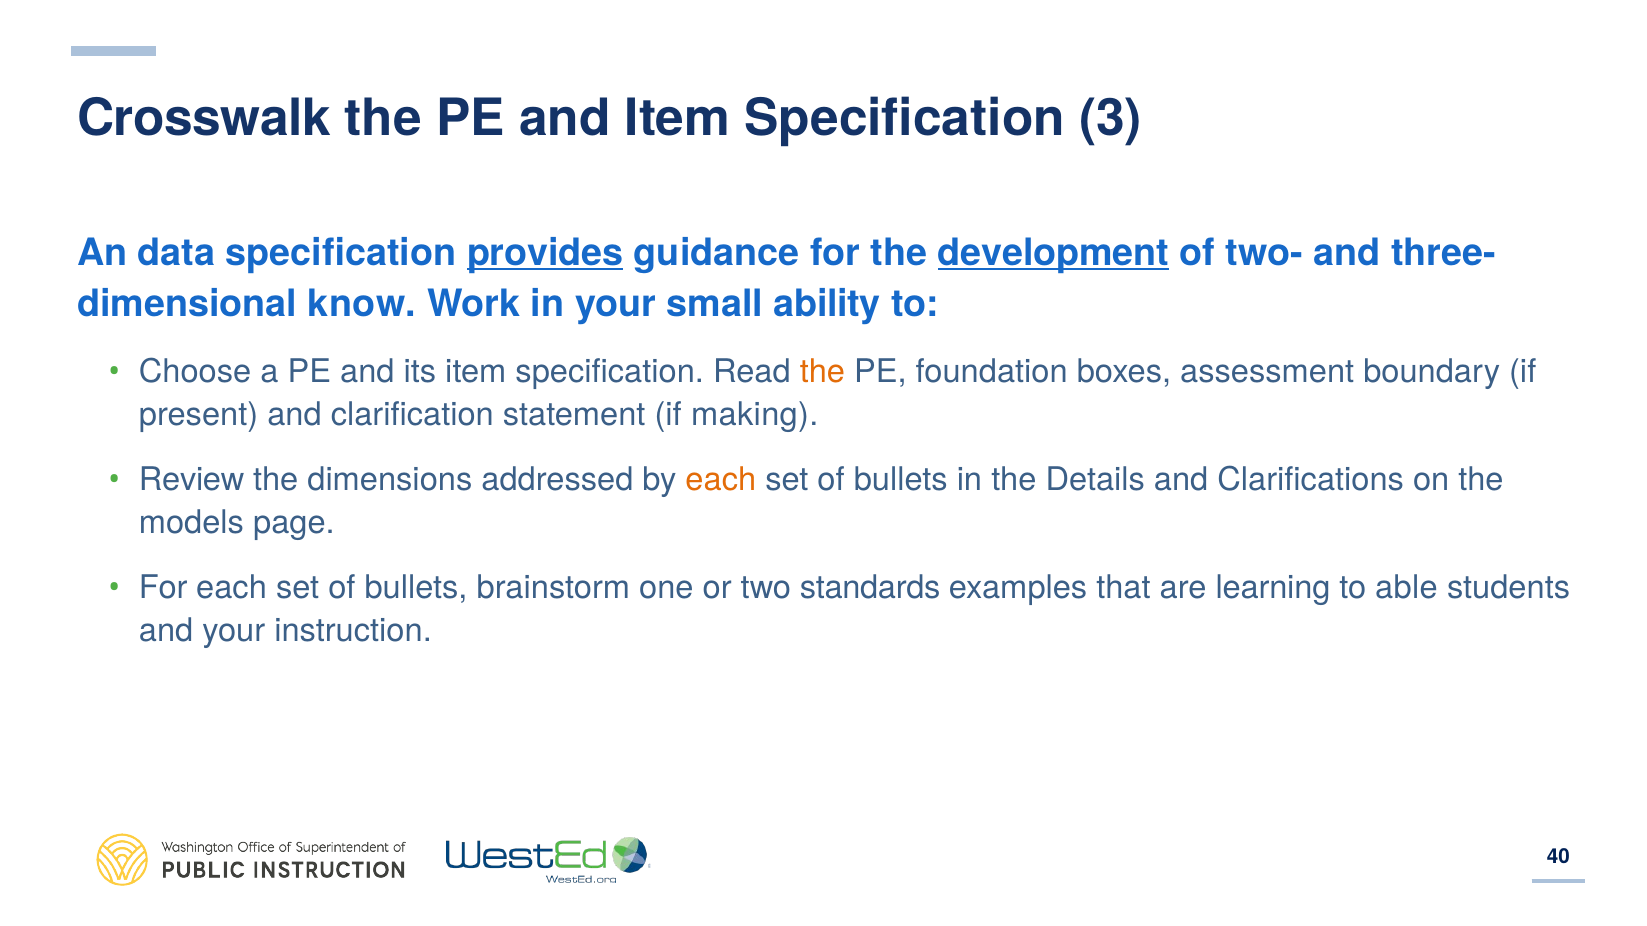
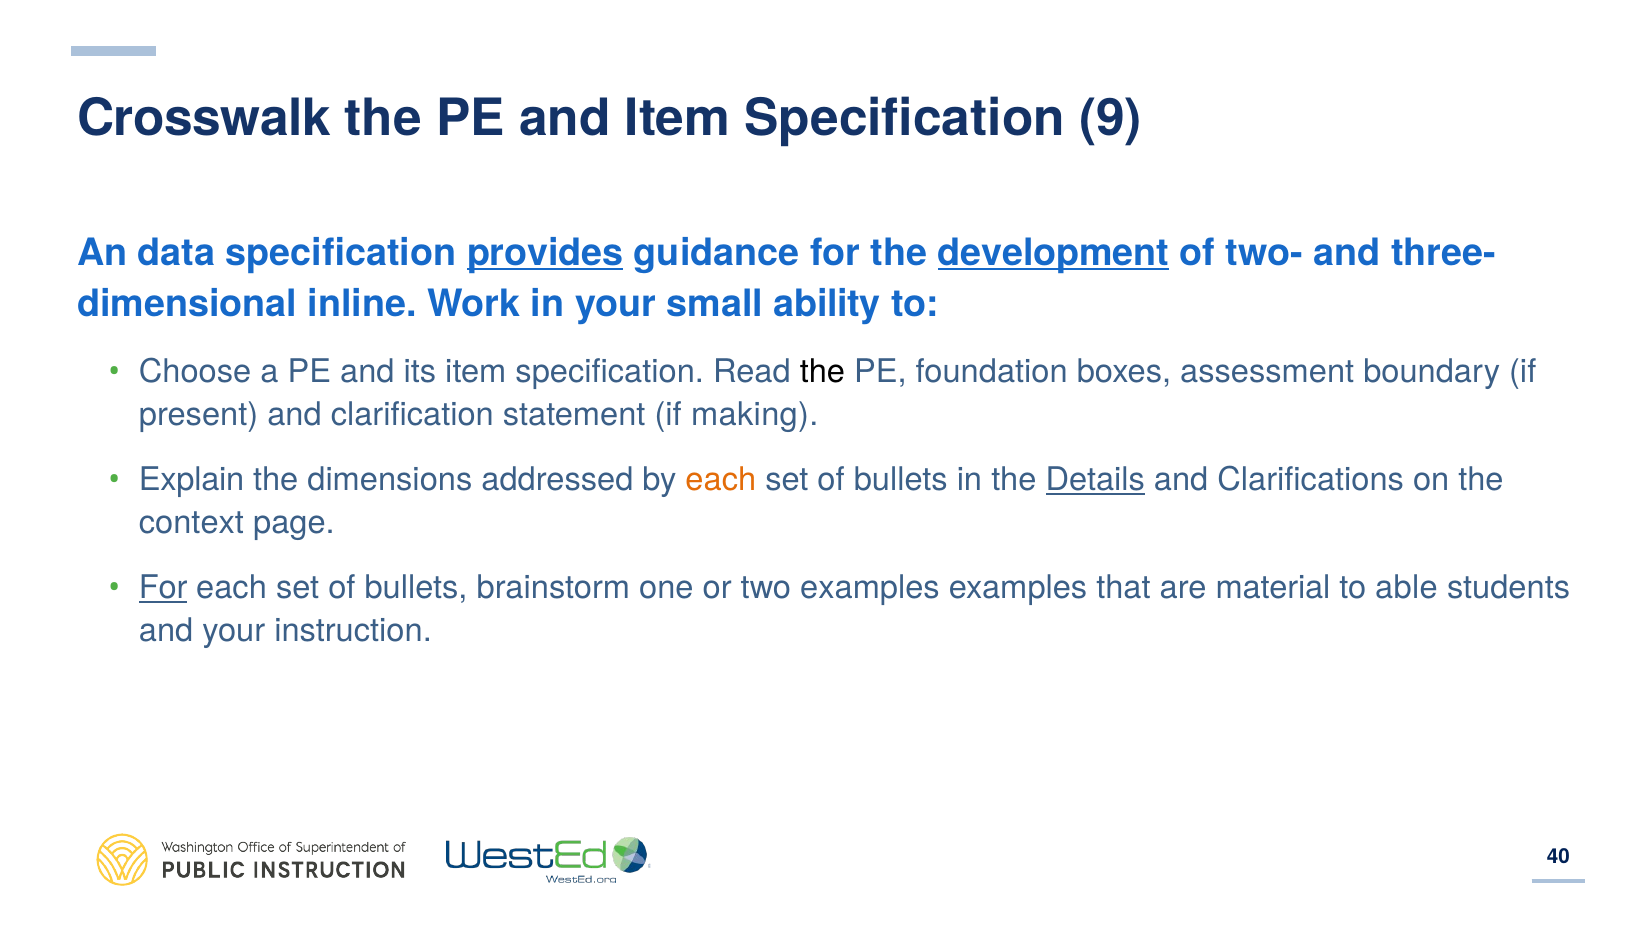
3: 3 -> 9 (1111, 119)
know: know -> inline (362, 304)
the colour: orange -> black (822, 372)
Review: Review -> Explain (192, 480)
Details underline: none -> present (1095, 480)
models: models -> context (191, 523)
For underline: none -> present (163, 588)
two standards: standards -> examples (870, 588)
learning: learning -> material (1273, 588)
